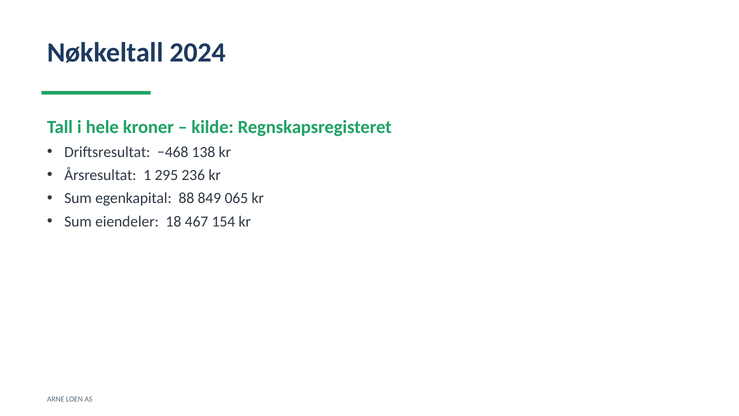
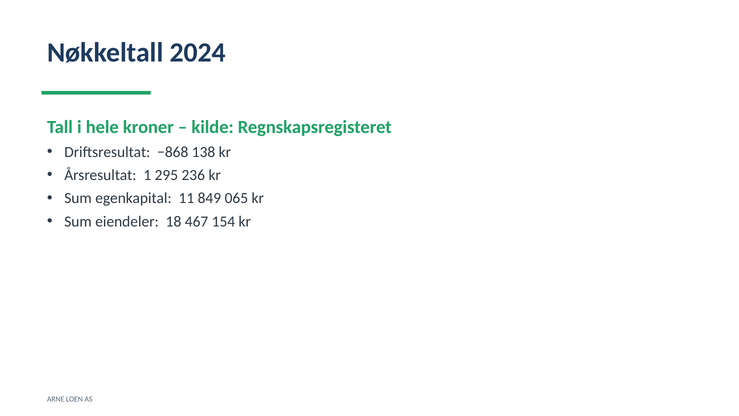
−468: −468 -> −868 (173, 152)
88: 88 -> 11 (186, 198)
